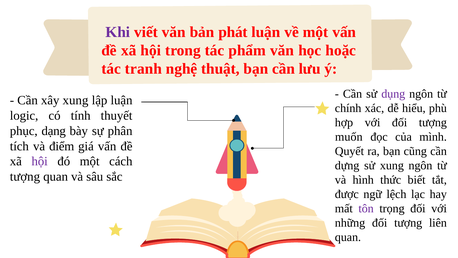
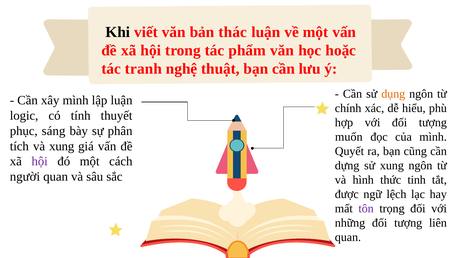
Khi colour: purple -> black (118, 32)
phát: phát -> thác (233, 32)
dụng colour: purple -> orange (393, 94)
xây xung: xung -> mình (76, 100)
dạng: dạng -> sáng (54, 131)
và điểm: điểm -> xung (62, 146)
tượng: tượng -> người (25, 176)
biết: biết -> tinh (417, 180)
